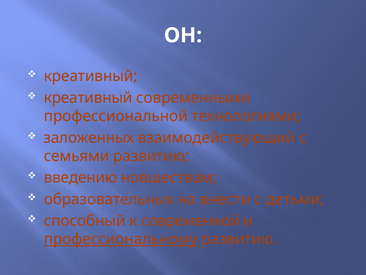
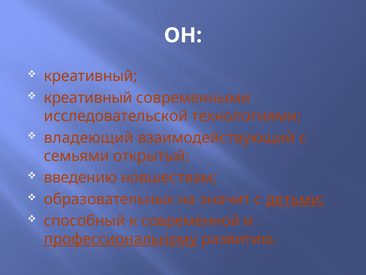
профессиональной: профессиональной -> исследовательской (116, 116)
заложенных: заложенных -> владеющий (89, 137)
семьями развитию: развитию -> открытый (151, 156)
внести: внести -> значит (225, 199)
детьми underline: none -> present (295, 199)
